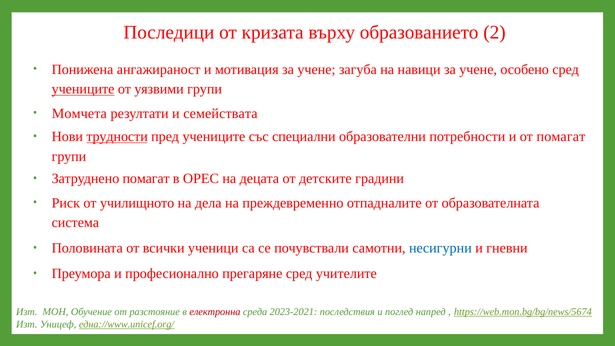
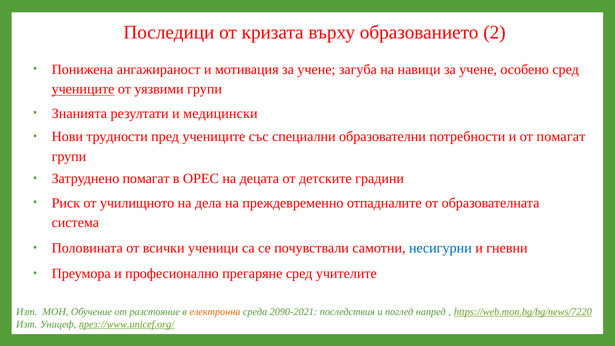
Момчета: Момчета -> Знанията (79, 114)
семействата: семействата -> медицински (220, 114)
трудности underline: present -> none (117, 137)
електронна colour: red -> orange (215, 312)
2023-2021: 2023-2021 -> 2090-2021 (293, 312)
https://web.mon.bg/bg/news/5674: https://web.mon.bg/bg/news/5674 -> https://web.mon.bg/bg/news/7220 (523, 312)
една://www.unicef.org/: една://www.unicef.org/ -> през://www.unicef.org/ (126, 324)
